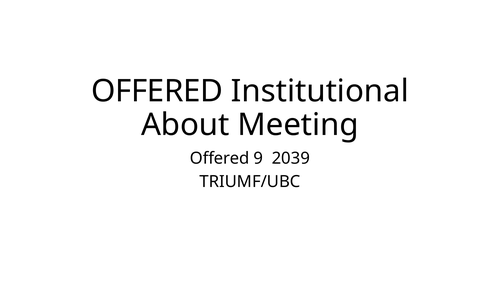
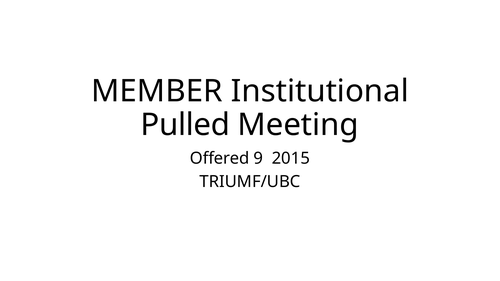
OFFERED: OFFERED -> MEMBER (157, 91)
About: About -> Pulled (185, 125)
2039: 2039 -> 2015 (291, 159)
